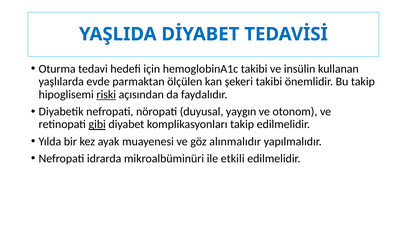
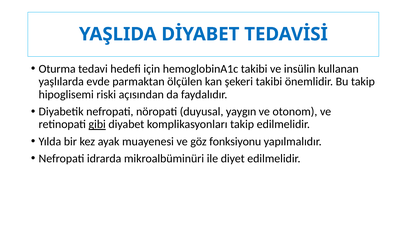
riski underline: present -> none (106, 94)
alınmalıdır: alınmalıdır -> fonksiyonu (235, 141)
etkili: etkili -> diyet (233, 158)
